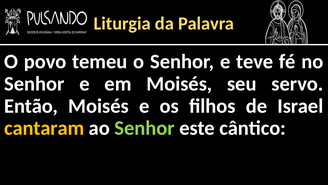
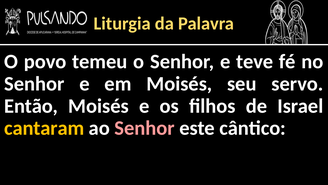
Senhor colour: light green -> pink (145, 128)
